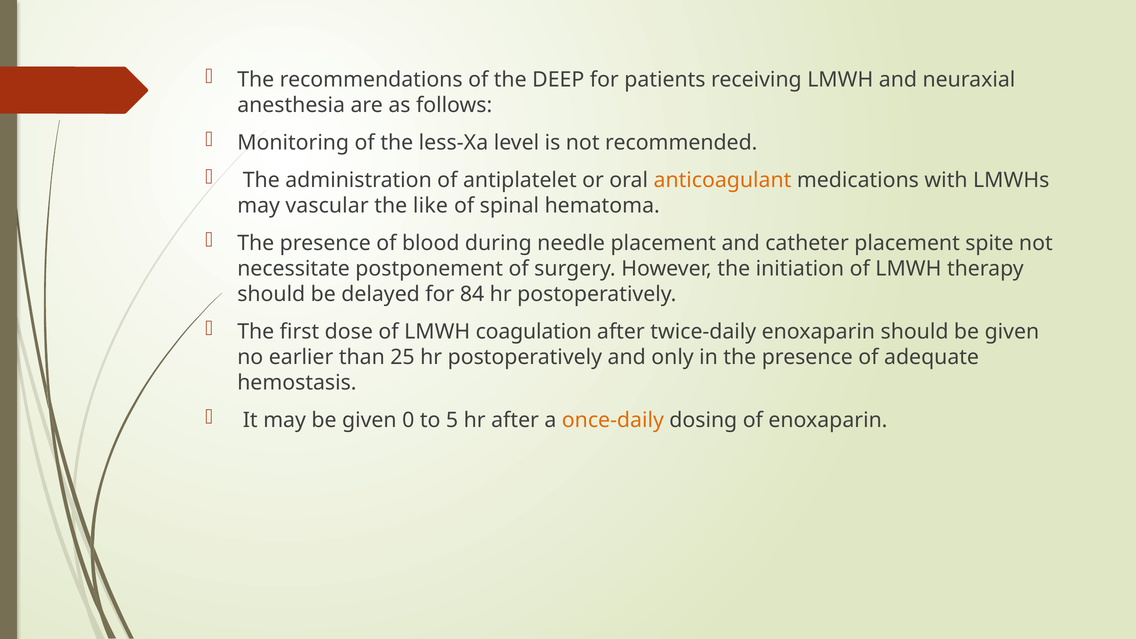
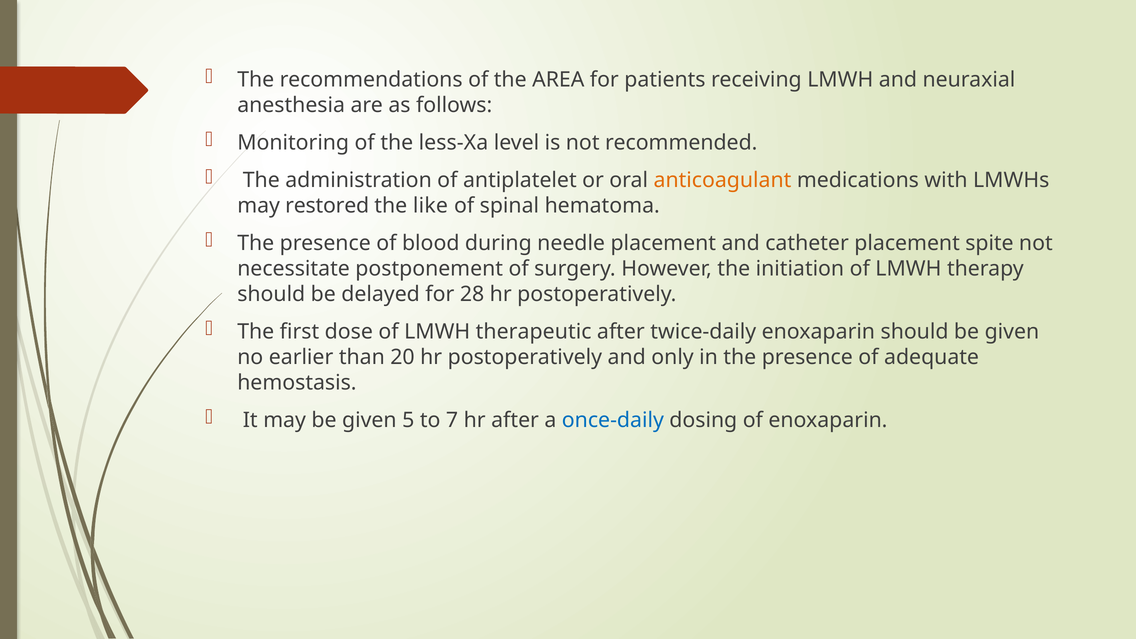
DEEP: DEEP -> AREA (558, 80)
vascular: vascular -> restored (327, 206)
84: 84 -> 28 (472, 294)
coagulation: coagulation -> therapeutic (534, 332)
25: 25 -> 20 (402, 357)
0: 0 -> 5 (408, 420)
5: 5 -> 7 (452, 420)
once-daily colour: orange -> blue (613, 420)
